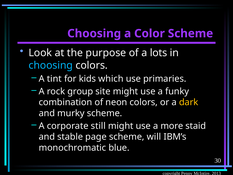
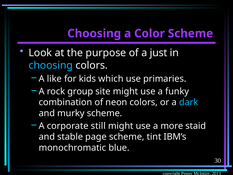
lots: lots -> just (159, 53)
tint: tint -> like (54, 79)
dark colour: yellow -> light blue (189, 102)
will: will -> tint (154, 137)
